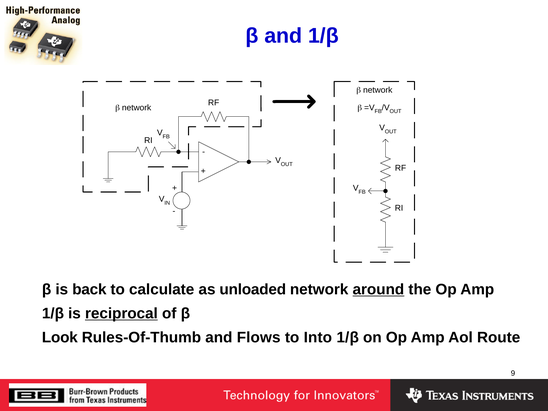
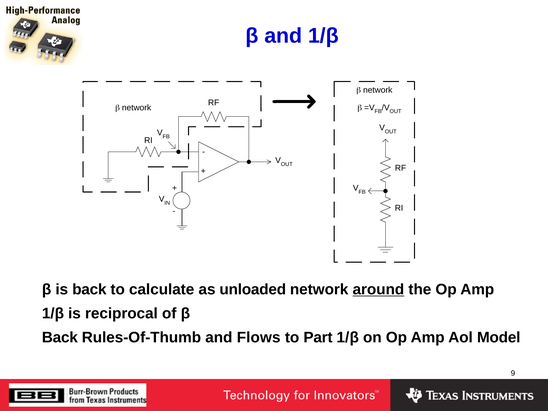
reciprocal underline: present -> none (121, 313)
Look: Look -> Back (60, 338)
Into: Into -> Part (318, 338)
Route: Route -> Model (499, 338)
